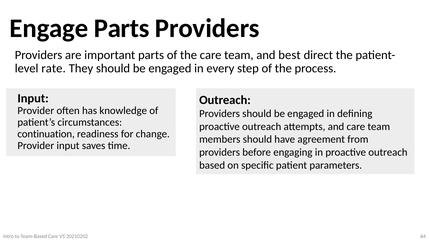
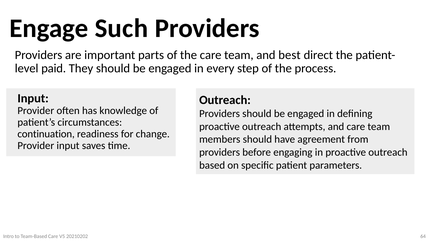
Engage Parts: Parts -> Such (121, 28)
rate: rate -> paid (54, 68)
